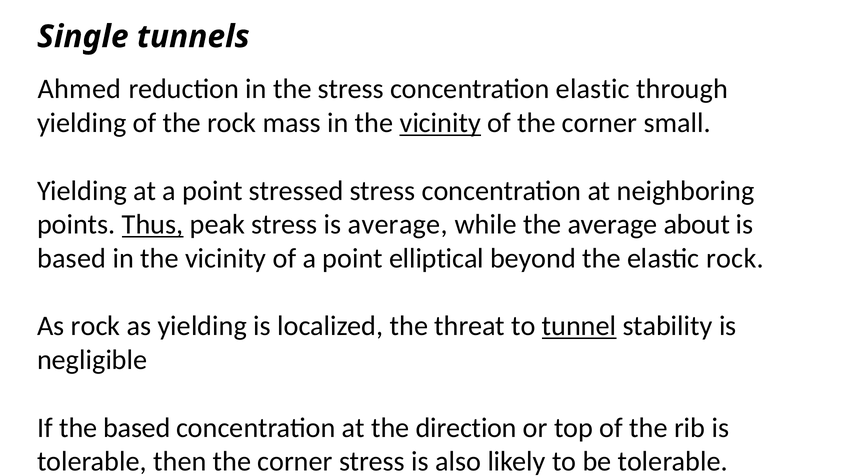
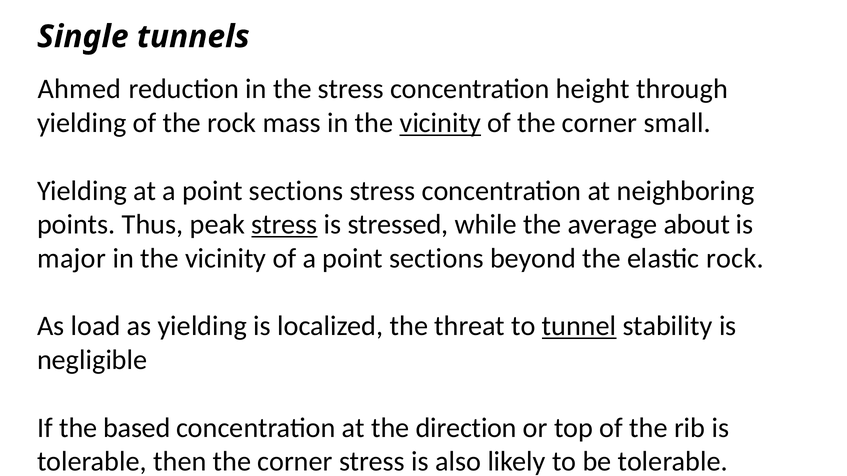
concentration elastic: elastic -> height (593, 89)
at a point stressed: stressed -> sections (296, 191)
Thus underline: present -> none (153, 225)
stress underline: none -> present (284, 225)
is average: average -> stressed (398, 225)
based: based -> major (72, 259)
of a point elliptical: elliptical -> sections (436, 259)
As rock: rock -> load (96, 326)
